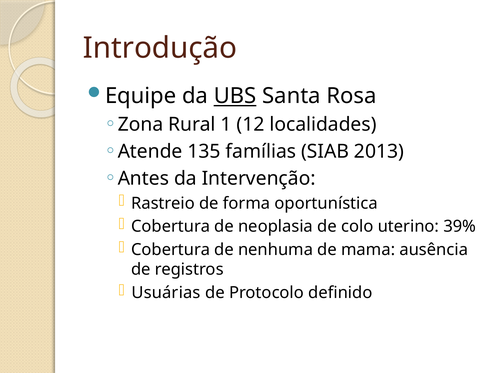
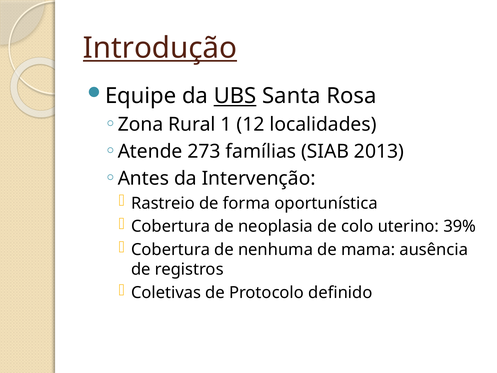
Introdução underline: none -> present (160, 48)
135: 135 -> 273 (204, 151)
Usuárias: Usuárias -> Coletivas (166, 293)
